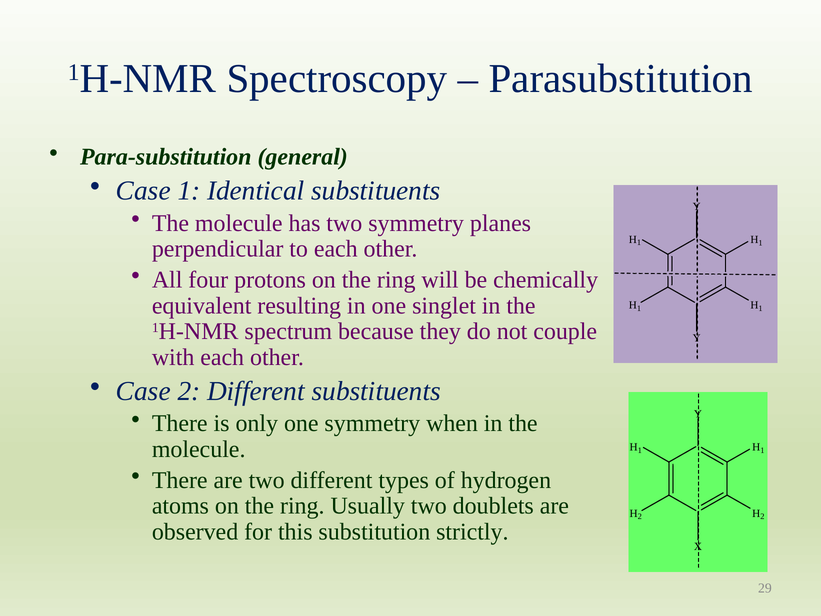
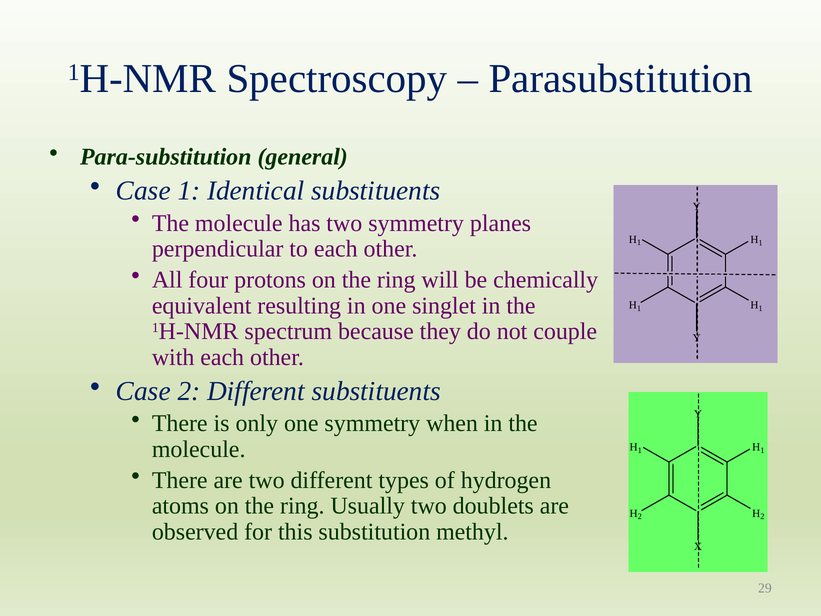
strictly: strictly -> methyl (472, 532)
